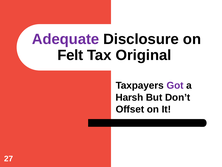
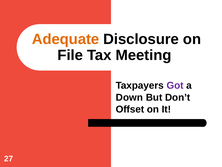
Adequate colour: purple -> orange (66, 39)
Felt: Felt -> File (70, 55)
Original: Original -> Meeting (143, 55)
Harsh: Harsh -> Down (129, 97)
